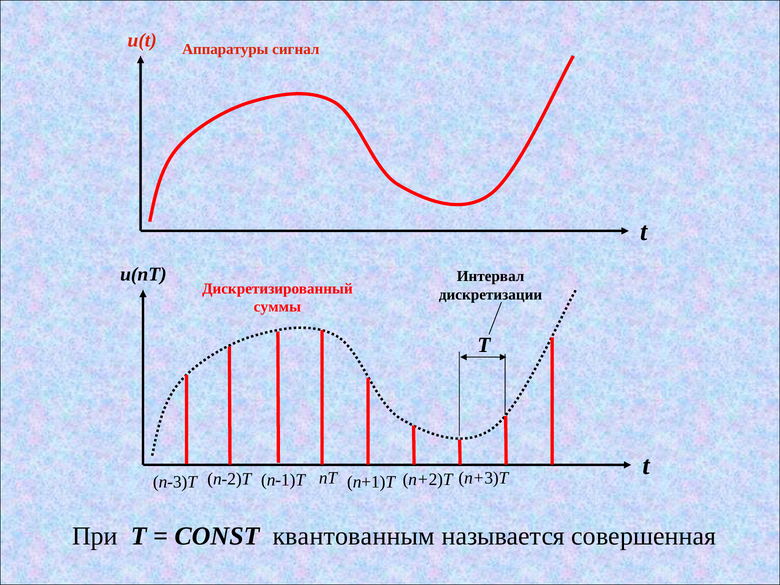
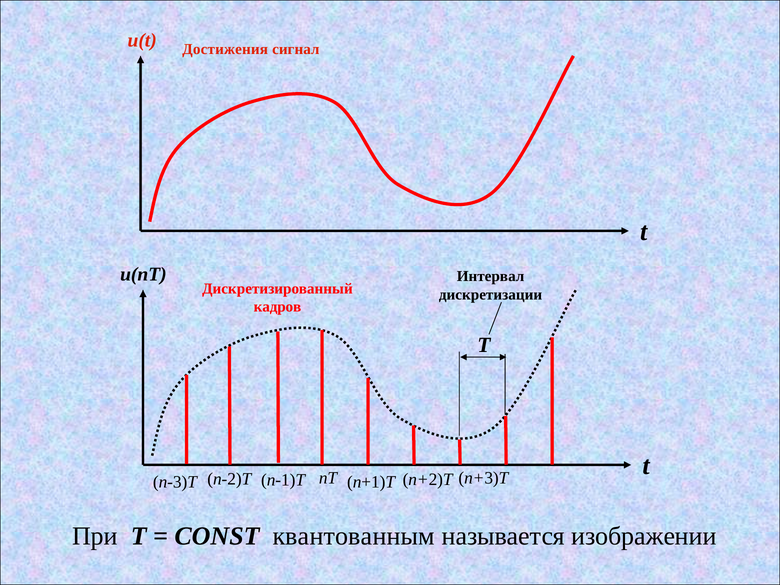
Аппаратуры: Аппаратуры -> Достижения (225, 49)
суммы: суммы -> кадров (277, 307)
совершенная: совершенная -> изображении (644, 536)
